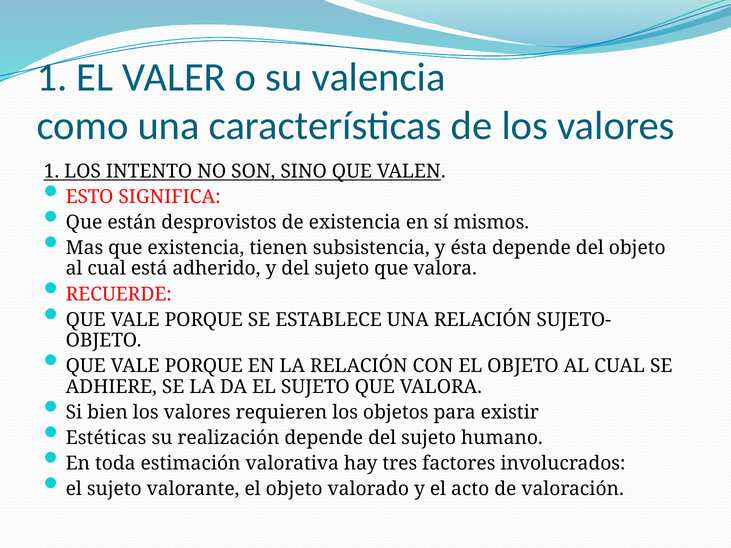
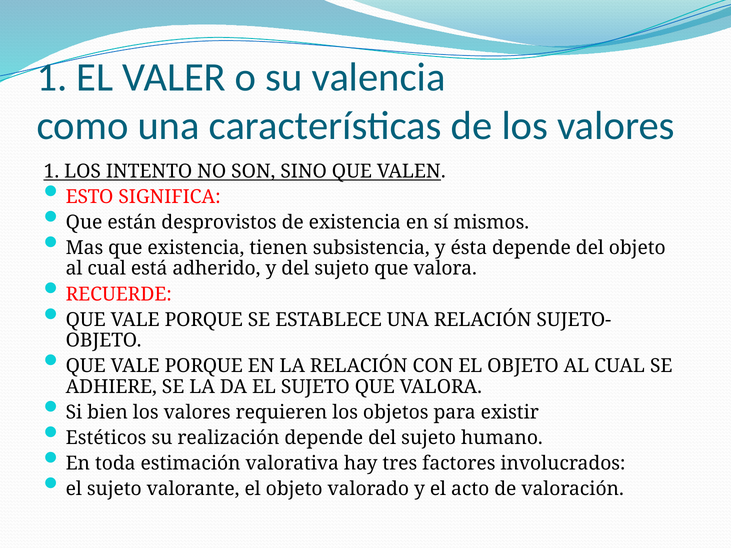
Estéticas: Estéticas -> Estéticos (106, 438)
